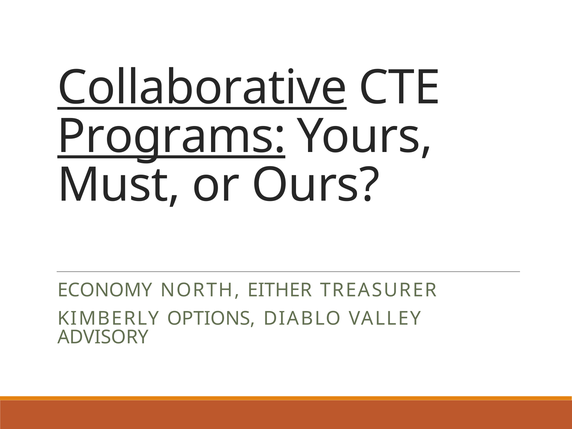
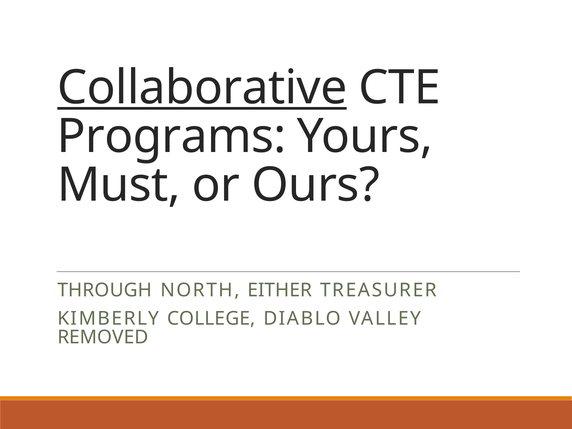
Programs underline: present -> none (172, 136)
ECONOMY: ECONOMY -> THROUGH (105, 290)
OPTIONS: OPTIONS -> COLLEGE (211, 319)
ADVISORY: ADVISORY -> REMOVED (103, 337)
